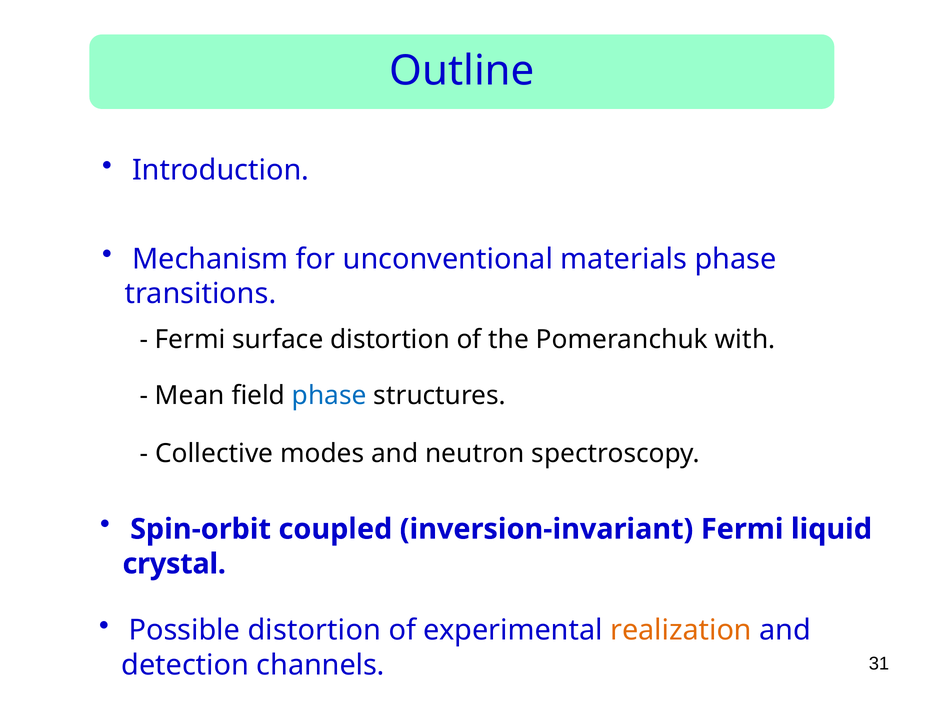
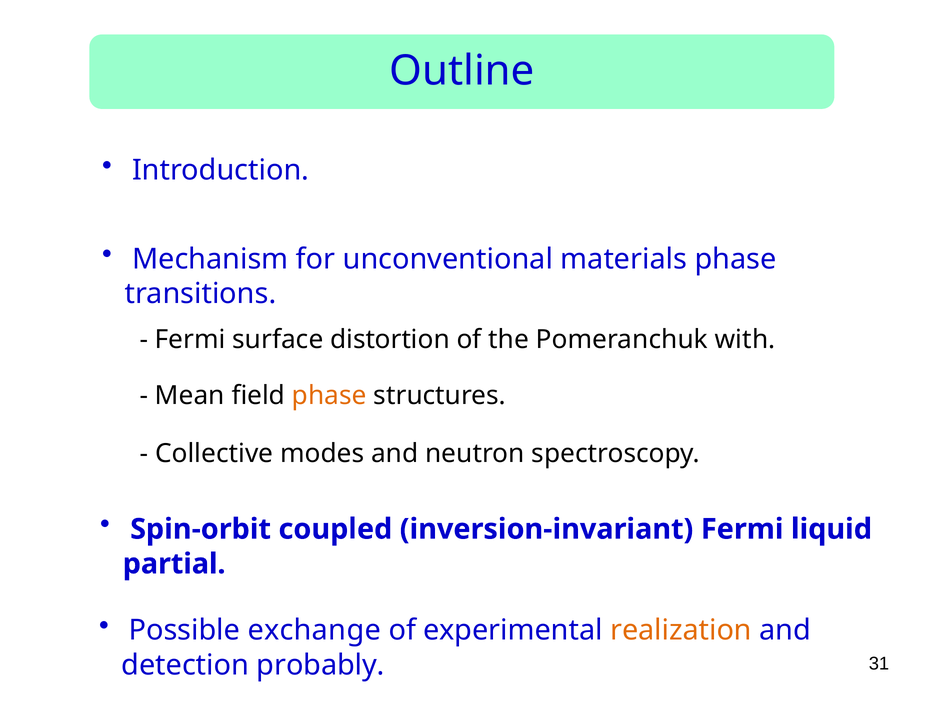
phase colour: blue -> orange (329, 395)
crystal: crystal -> partial (174, 563)
Possible distortion: distortion -> exchange (314, 630)
channels: channels -> probably (321, 665)
